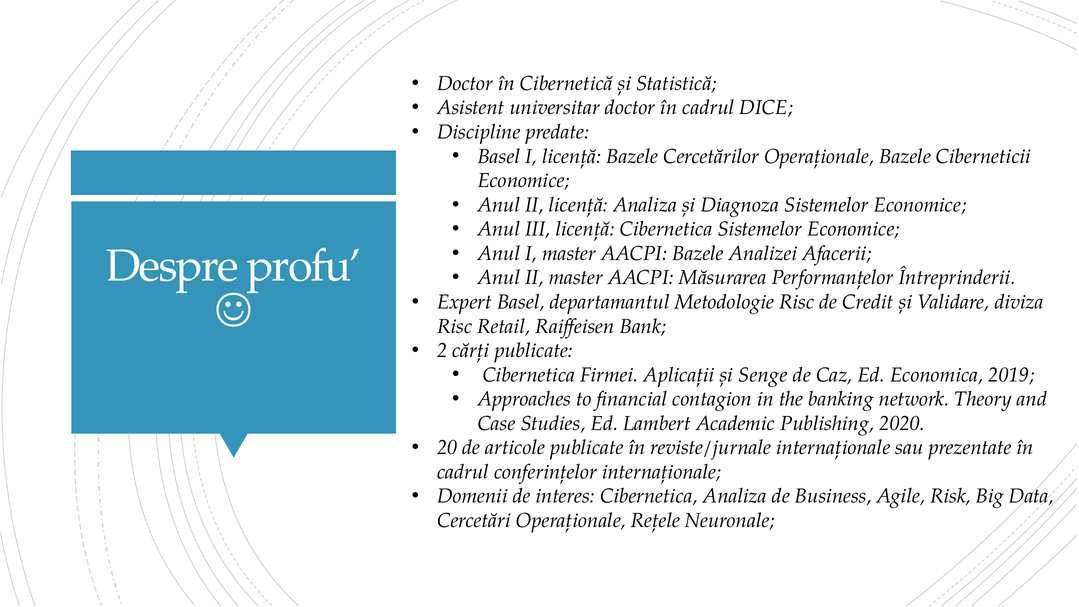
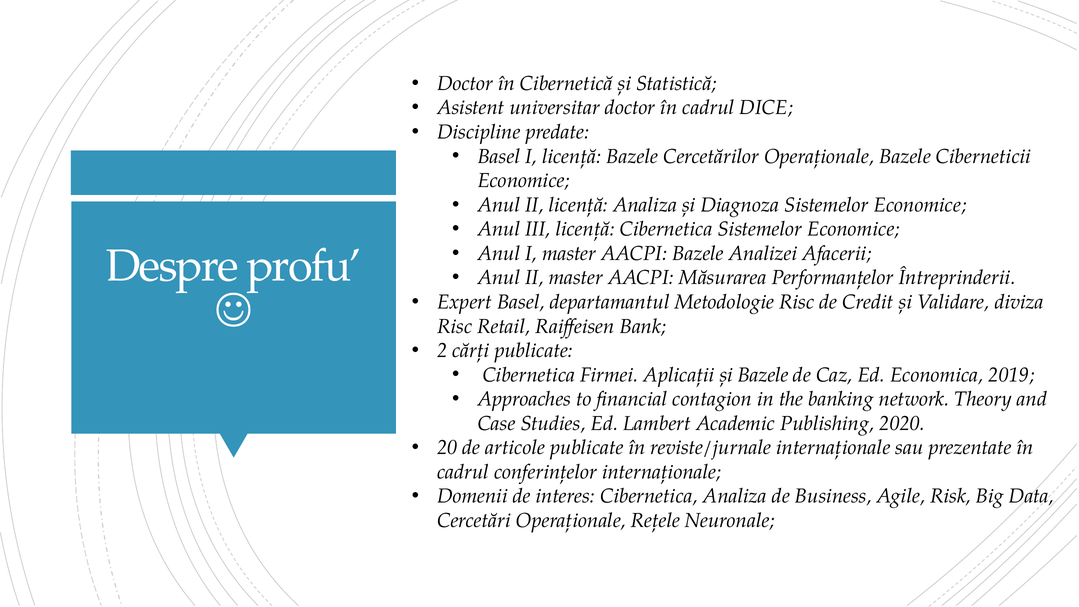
și Senge: Senge -> Bazele (763, 375)
